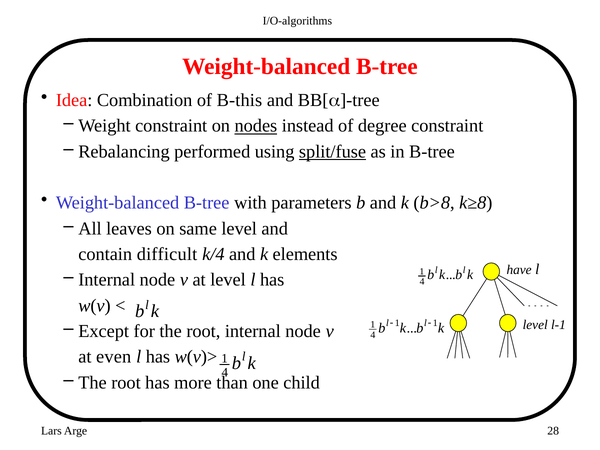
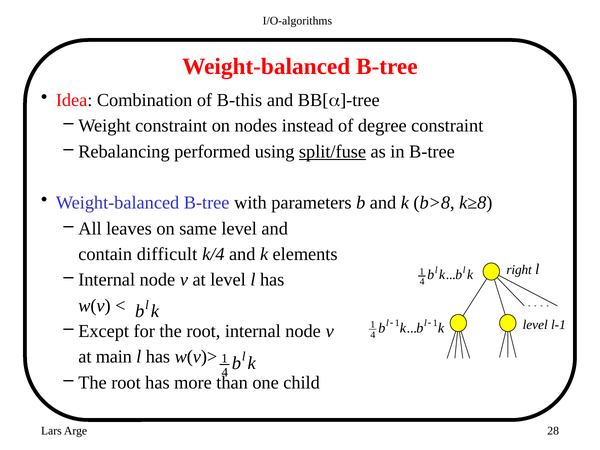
nodes underline: present -> none (256, 126)
have: have -> right (519, 270)
even: even -> main (114, 357)
